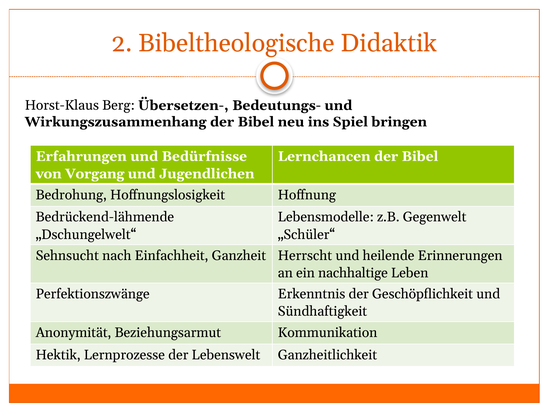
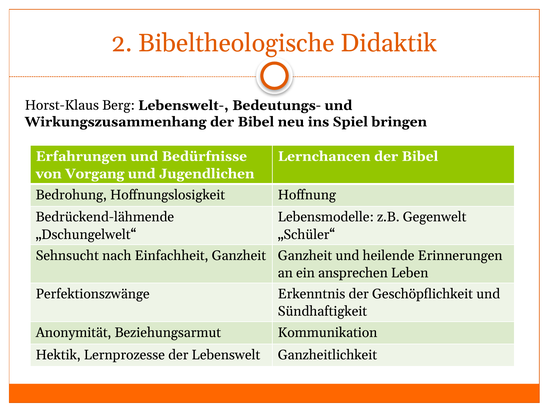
Übersetzen-: Übersetzen- -> Lebenswelt- (183, 105)
Ganzheit Herrscht: Herrscht -> Ganzheit (305, 255)
nachhaltige: nachhaltige -> ansprechen (353, 273)
